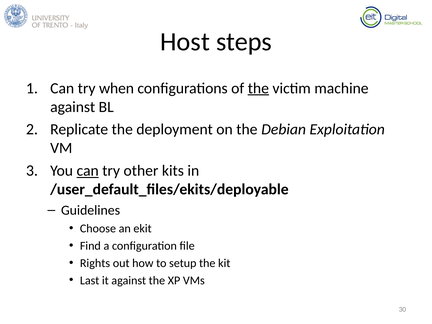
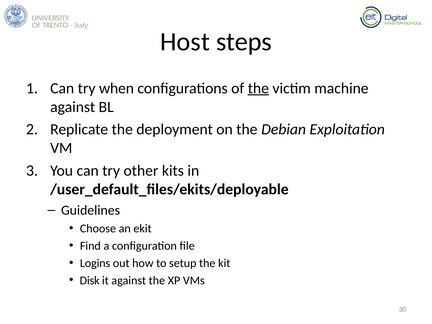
can underline: present -> none (88, 171)
Rights: Rights -> Logins (95, 263)
Last: Last -> Disk (90, 280)
